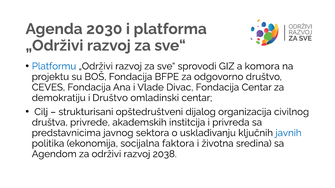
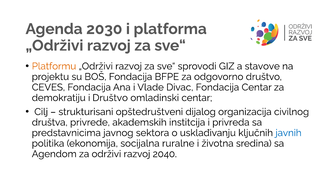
Platformu colour: blue -> orange (54, 66)
komora: komora -> stavove (262, 66)
faktora: faktora -> ruralne (178, 144)
2038: 2038 -> 2040 (165, 154)
